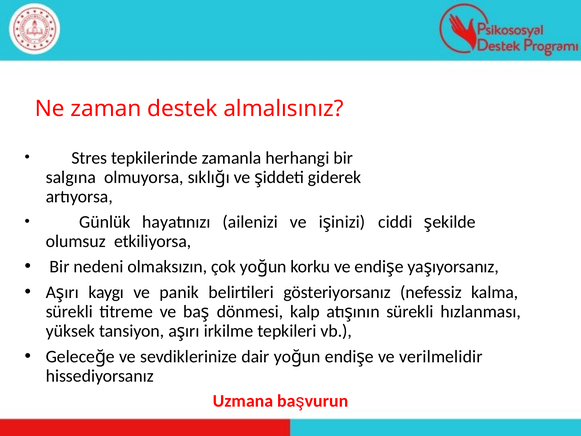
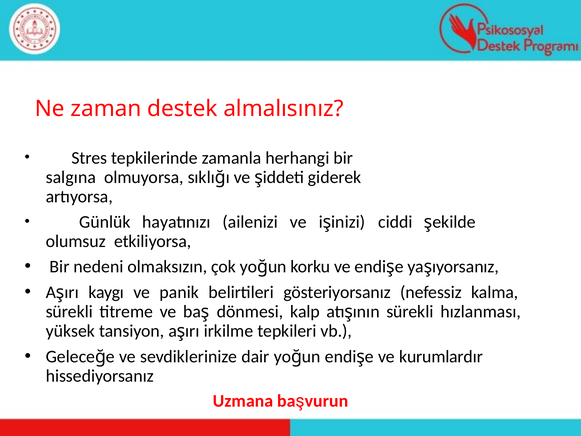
verilmelidir: verilmelidir -> kurumlardır (441, 356)
